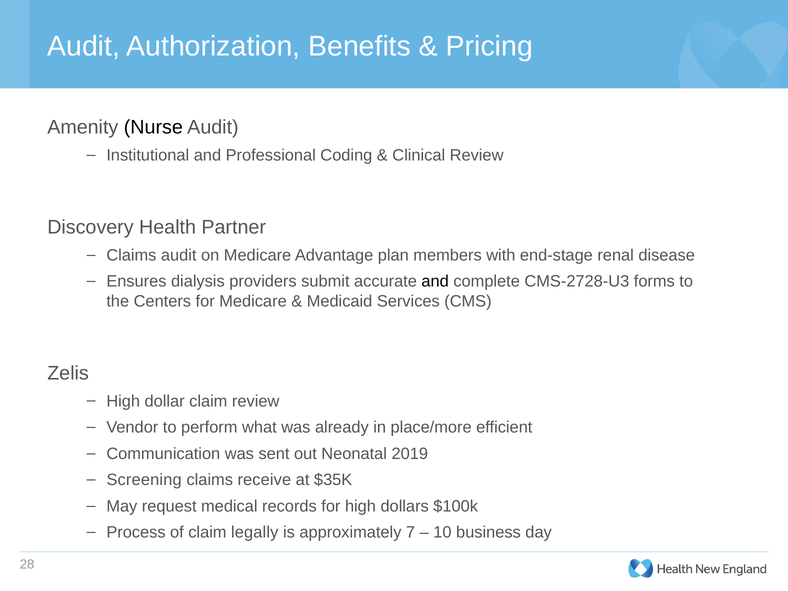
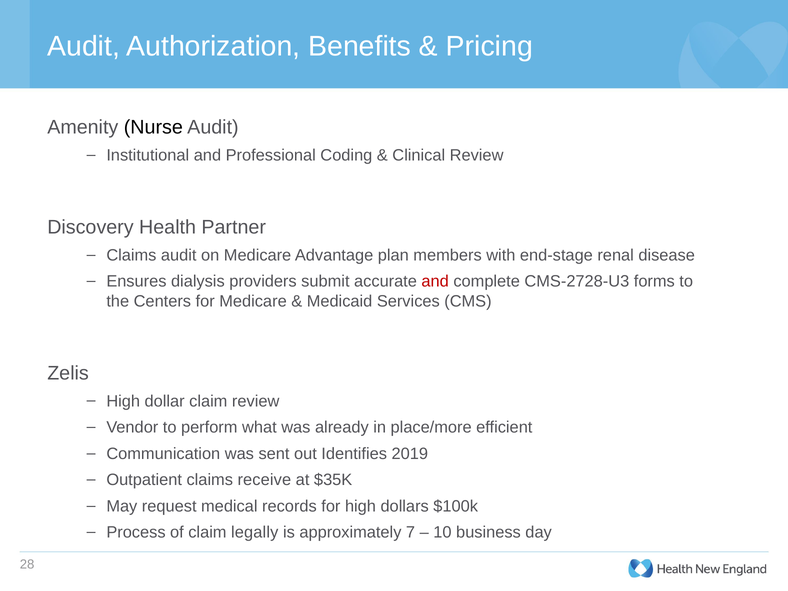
and colour: black -> red (435, 282)
Neonatal: Neonatal -> Identifies (354, 454)
Screening: Screening -> Outpatient (144, 480)
